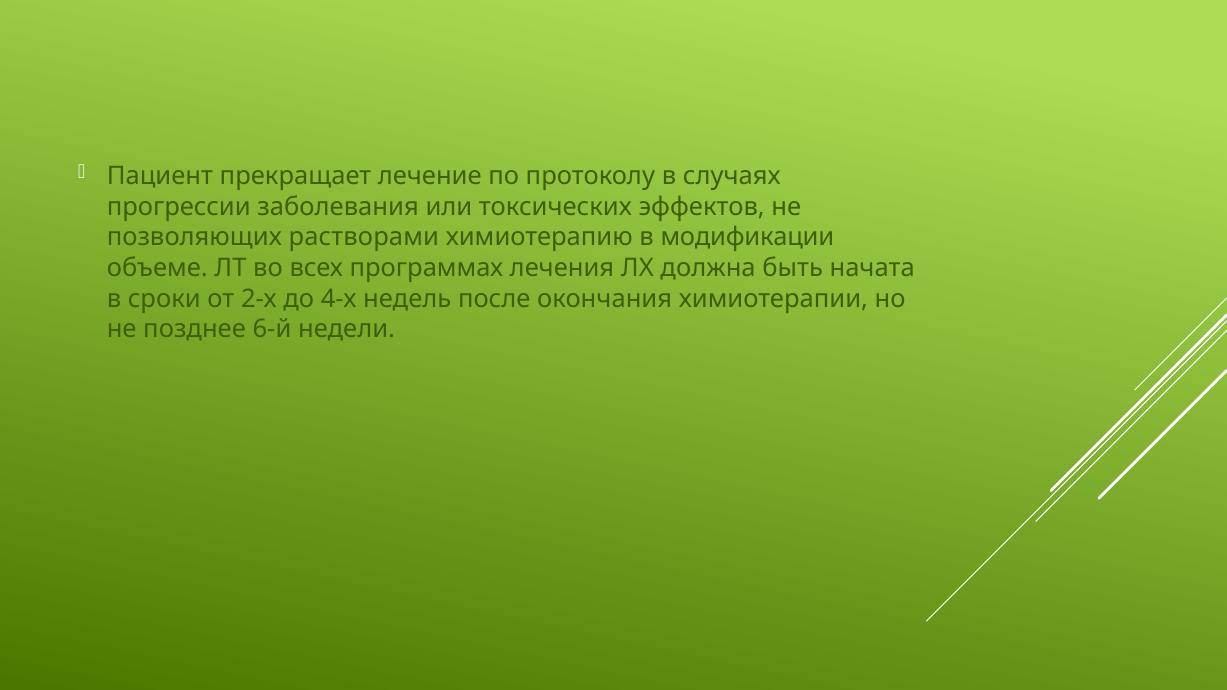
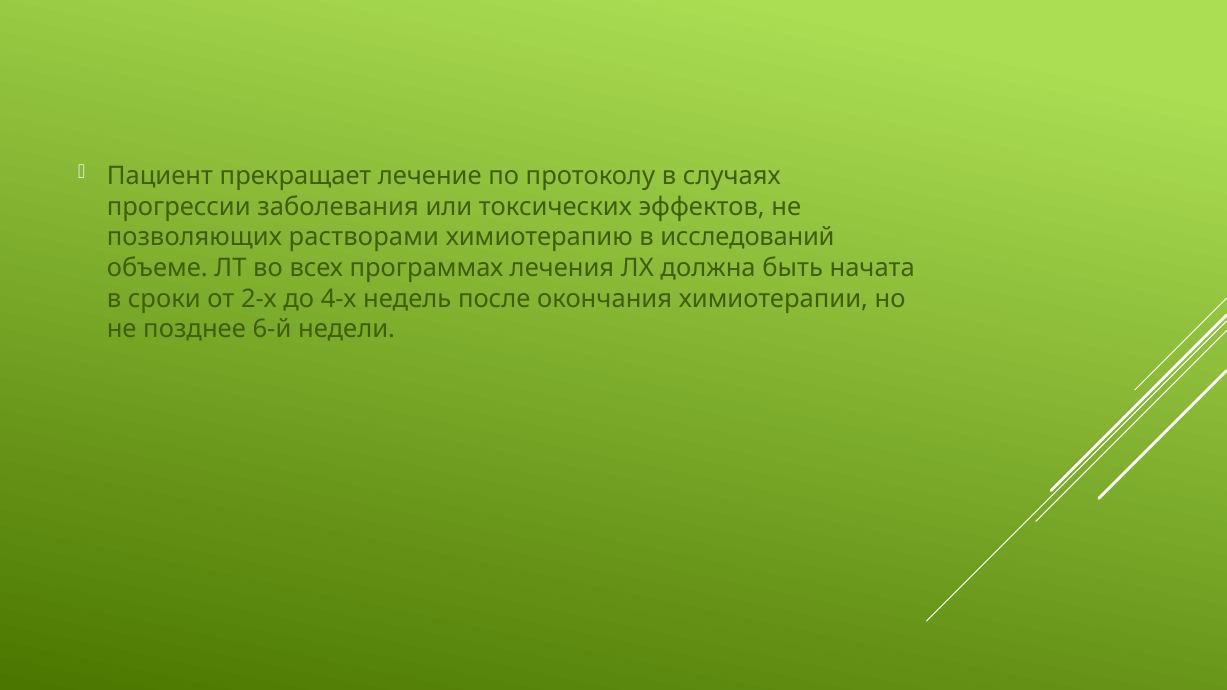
модификации: модификации -> исследований (747, 237)
